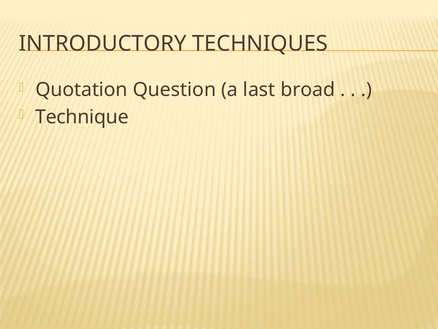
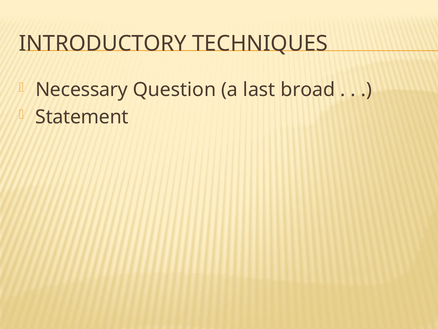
Quotation: Quotation -> Necessary (82, 90)
Technique: Technique -> Statement (82, 117)
